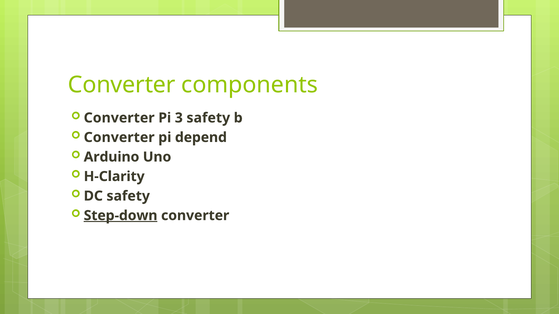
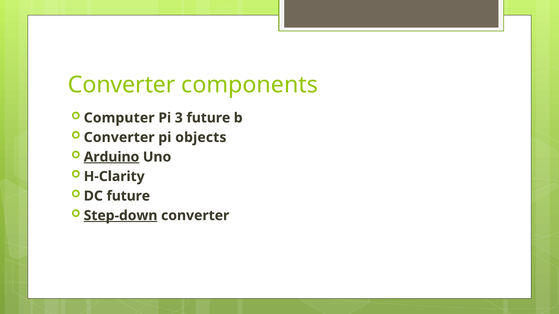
Converter: Converter -> Computer (119, 118)
3 safety: safety -> future (208, 118)
depend: depend -> objects (201, 138)
Arduino underline: none -> present (112, 157)
DC safety: safety -> future (128, 196)
